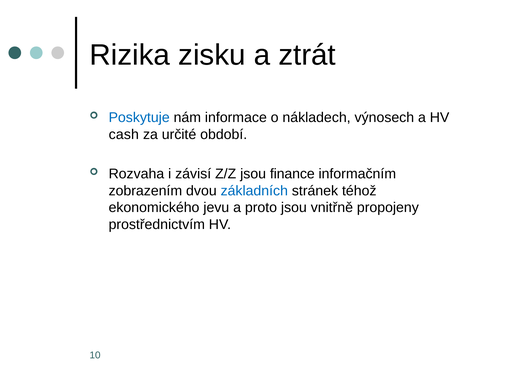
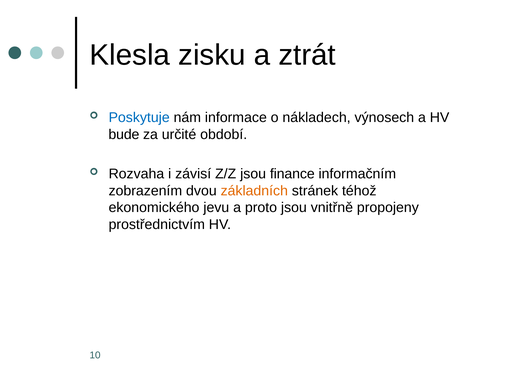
Rizika: Rizika -> Klesla (130, 55)
cash: cash -> bude (124, 135)
základních colour: blue -> orange (254, 191)
